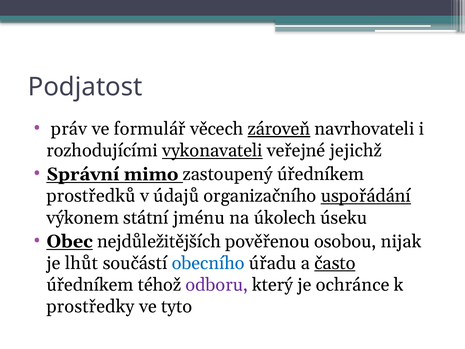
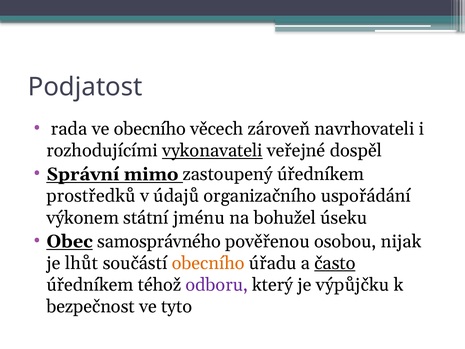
práv: práv -> rada (69, 129)
ve formulář: formulář -> obecního (150, 129)
zároveň underline: present -> none (279, 129)
jejichž: jejichž -> dospěl (356, 151)
uspořádání underline: present -> none (366, 196)
úkolech: úkolech -> bohužel (285, 218)
nejdůležitějších: nejdůležitějších -> samosprávného (159, 241)
obecního colour: blue -> orange (208, 263)
ochránce: ochránce -> výpůjčku (353, 285)
prostředky: prostředky -> bezpečnost (91, 306)
